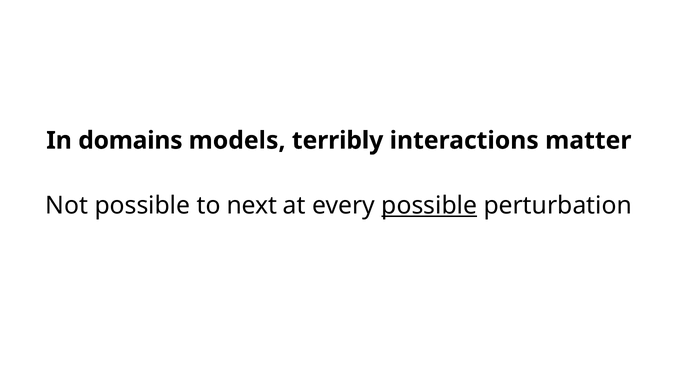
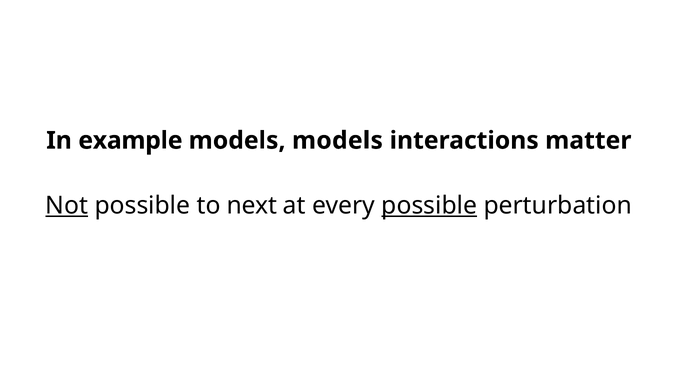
domains: domains -> example (130, 140)
models terribly: terribly -> models (337, 140)
Not underline: none -> present (67, 205)
